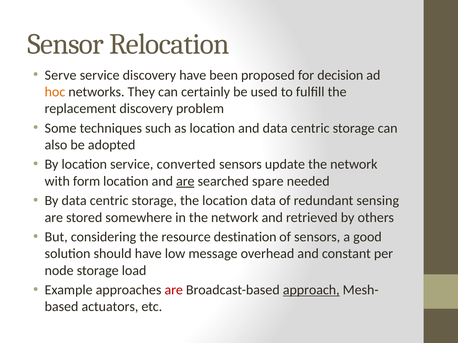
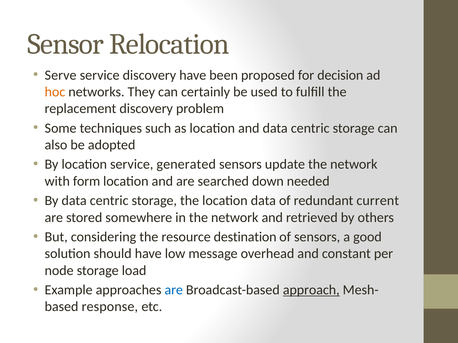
converted: converted -> generated (186, 165)
are underline: present -> none (185, 181)
spare: spare -> down (268, 181)
sensing: sensing -> current (378, 201)
are colour: red -> blue (174, 290)
actuators: actuators -> response (110, 307)
